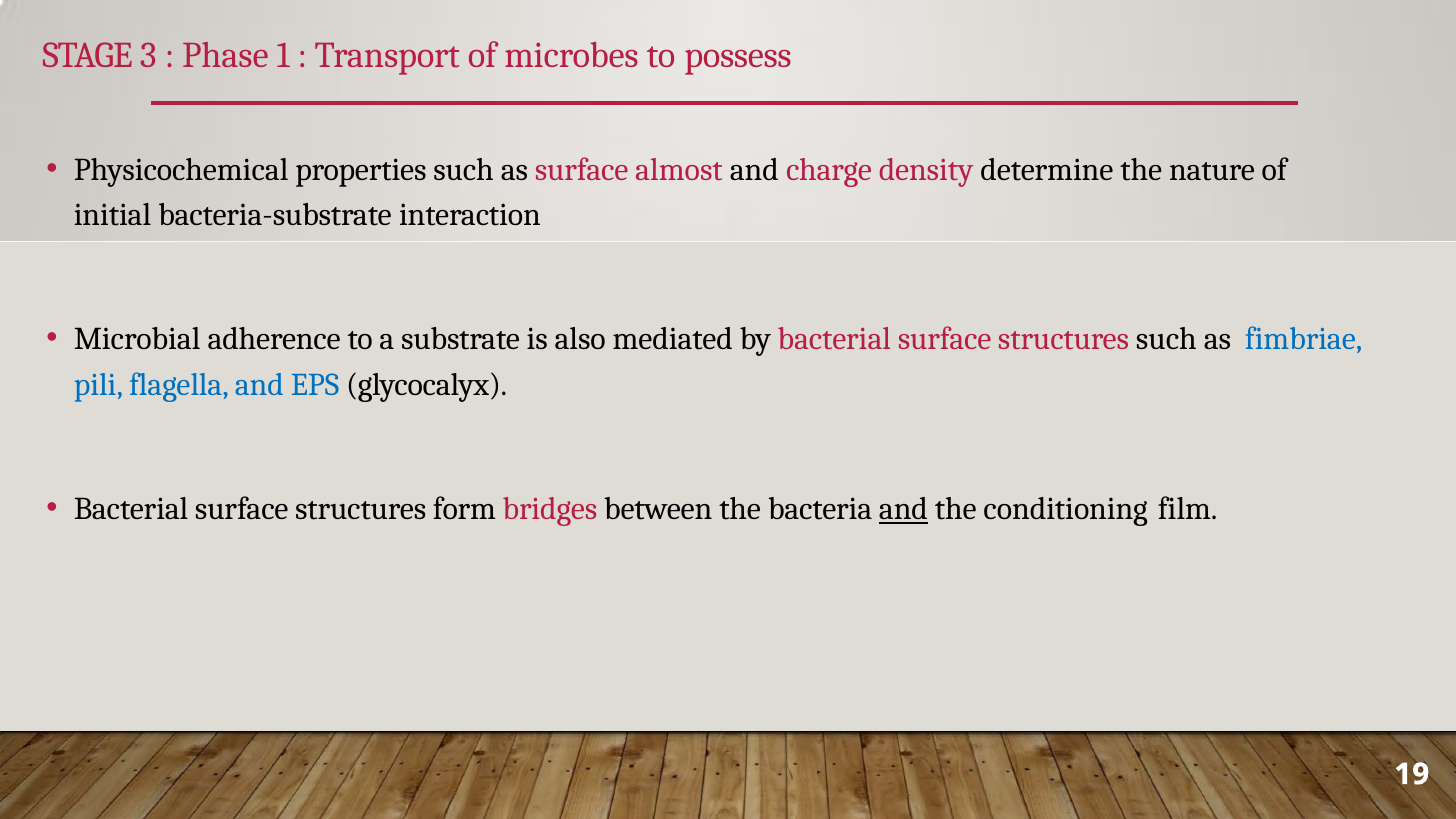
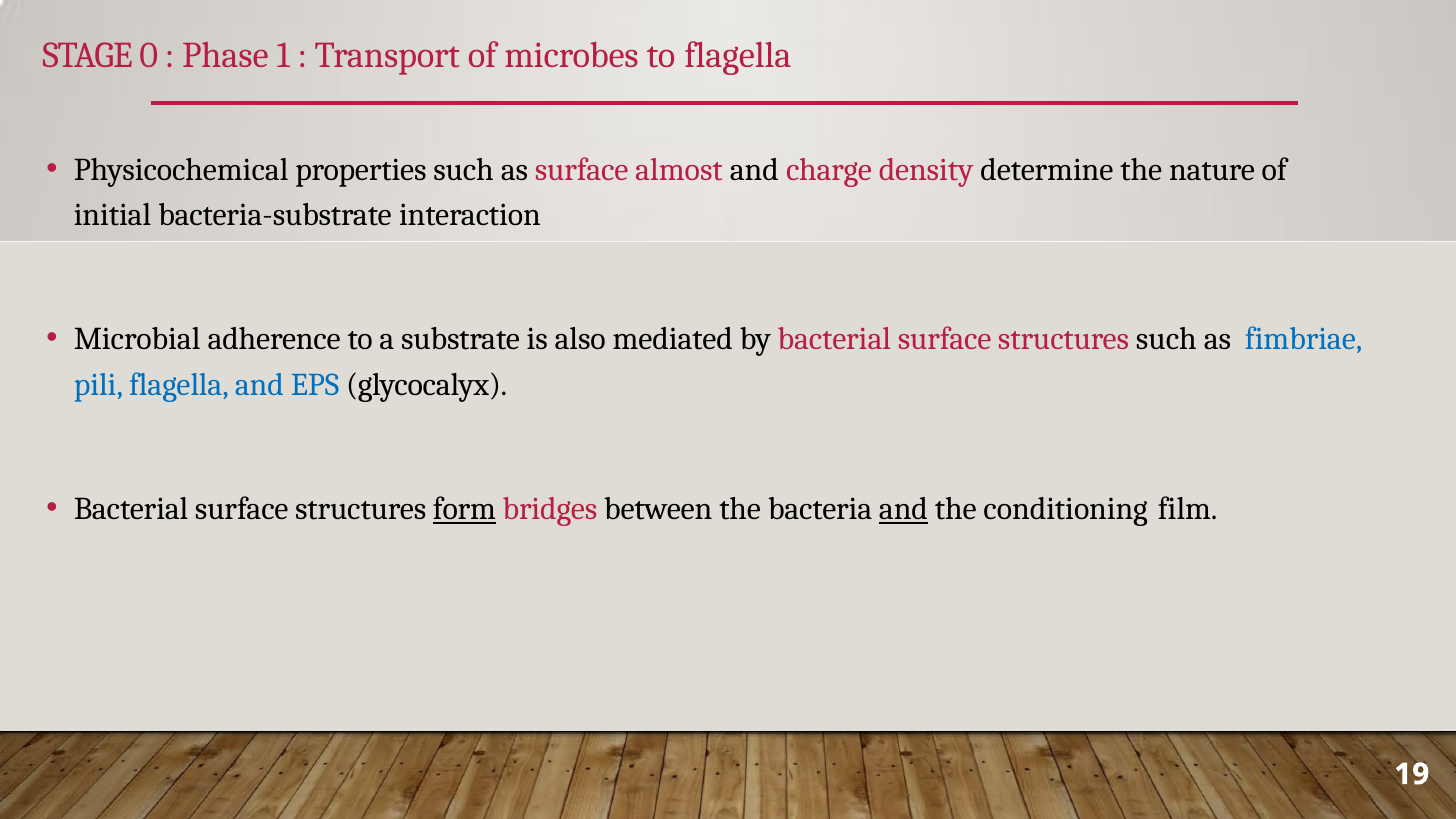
3: 3 -> 0 (149, 56)
to possess: possess -> flagella (738, 56)
form underline: none -> present (464, 509)
